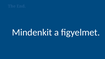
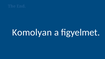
Mindenkit: Mindenkit -> Komolyan (32, 32)
